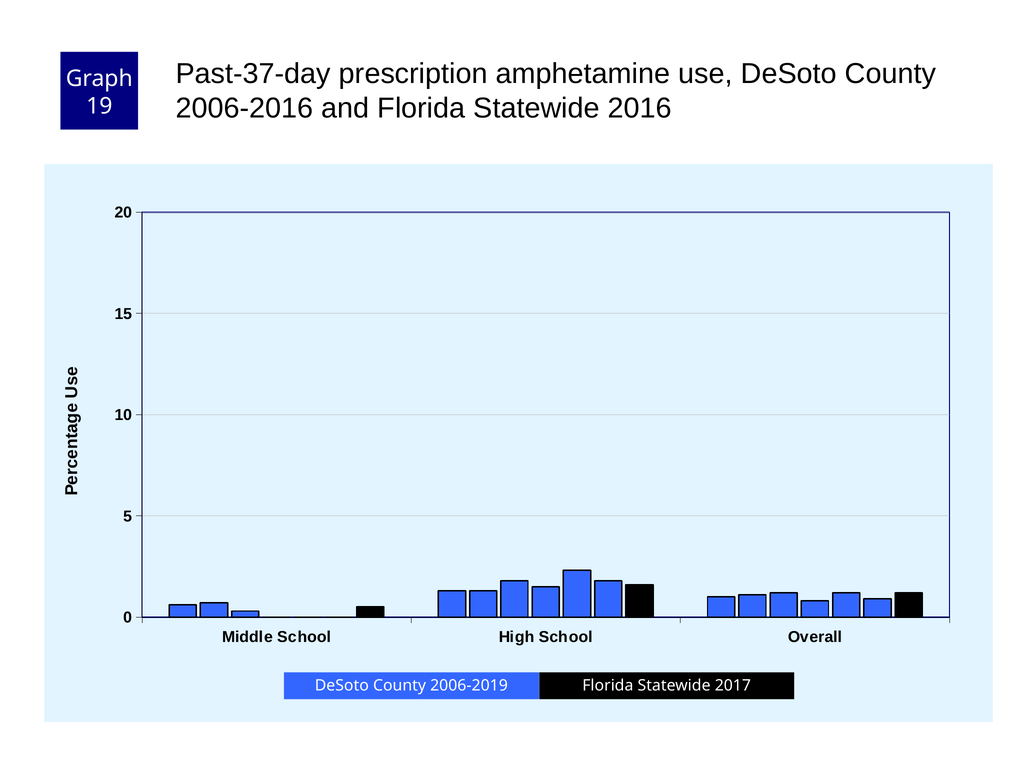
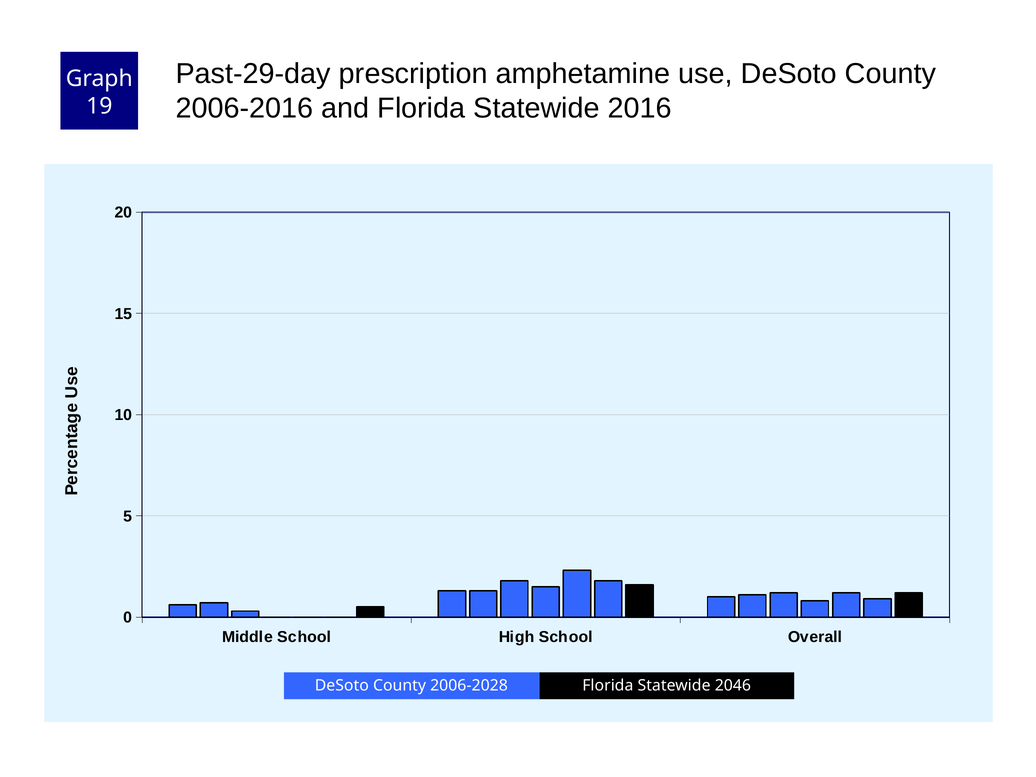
Past-37-day: Past-37-day -> Past-29-day (253, 74)
2006-2019: 2006-2019 -> 2006-2028 (469, 686)
2017: 2017 -> 2046 (733, 686)
